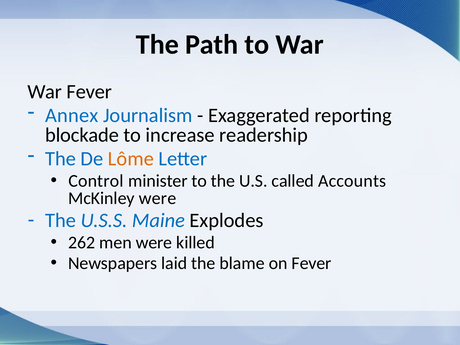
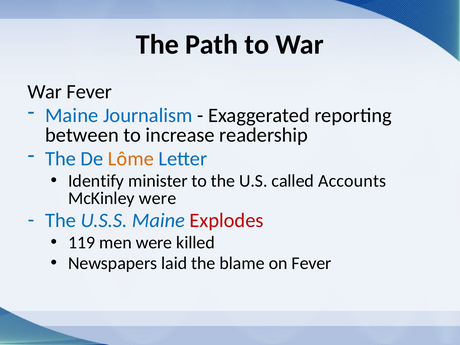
Annex: Annex -> Maine (72, 115)
blockade: blockade -> between (82, 135)
Control: Control -> Identify (96, 181)
Explodes colour: black -> red (227, 221)
262: 262 -> 119 (82, 243)
